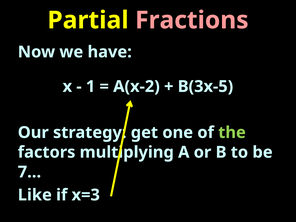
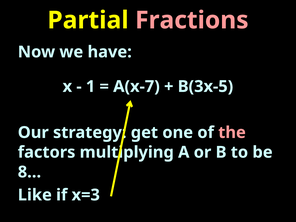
A(x-2: A(x-2 -> A(x-7 (136, 86)
the colour: light green -> pink (232, 133)
7…: 7… -> 8… (29, 172)
